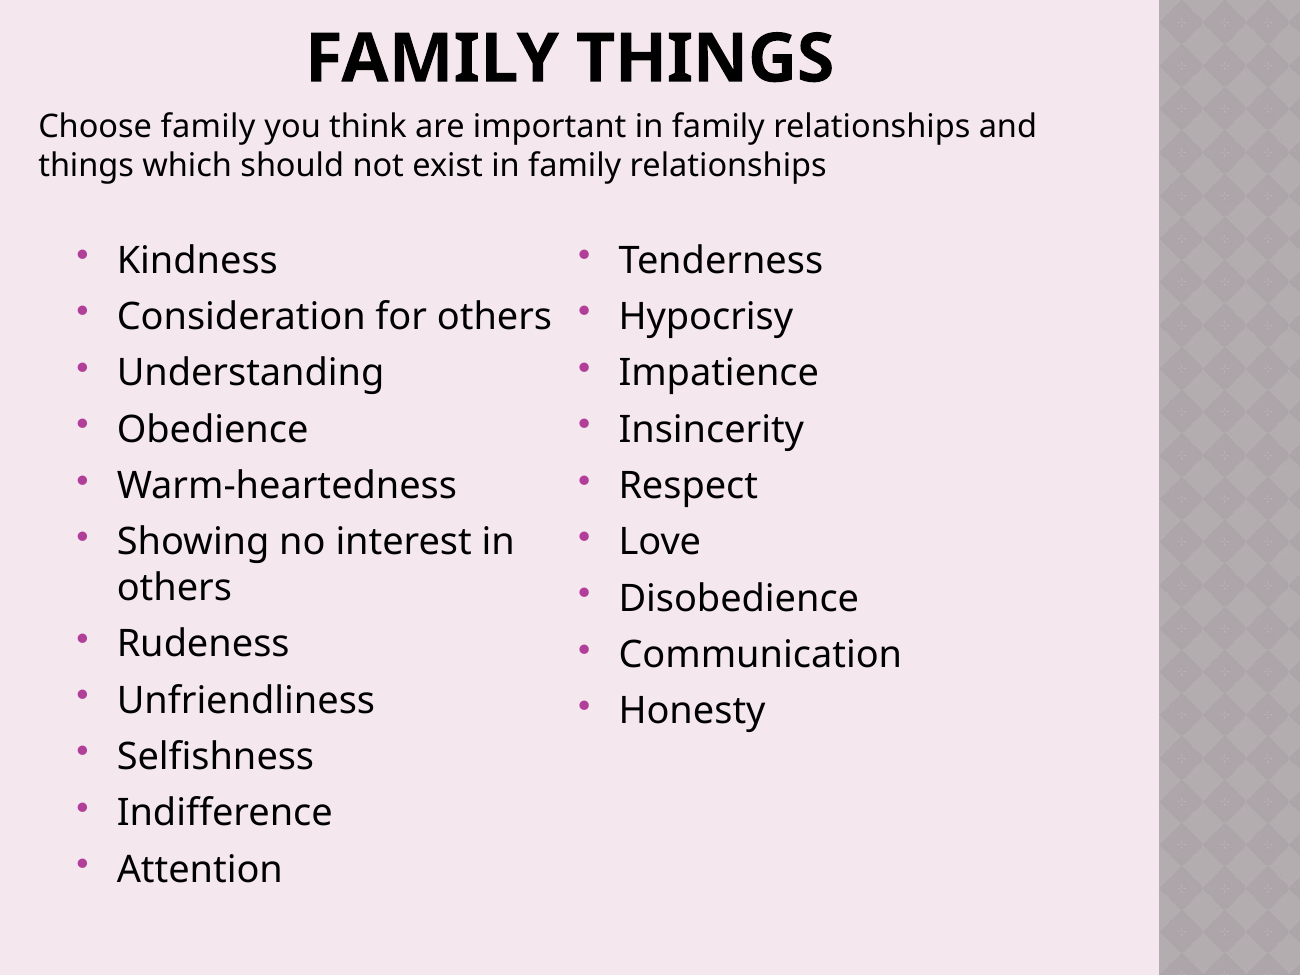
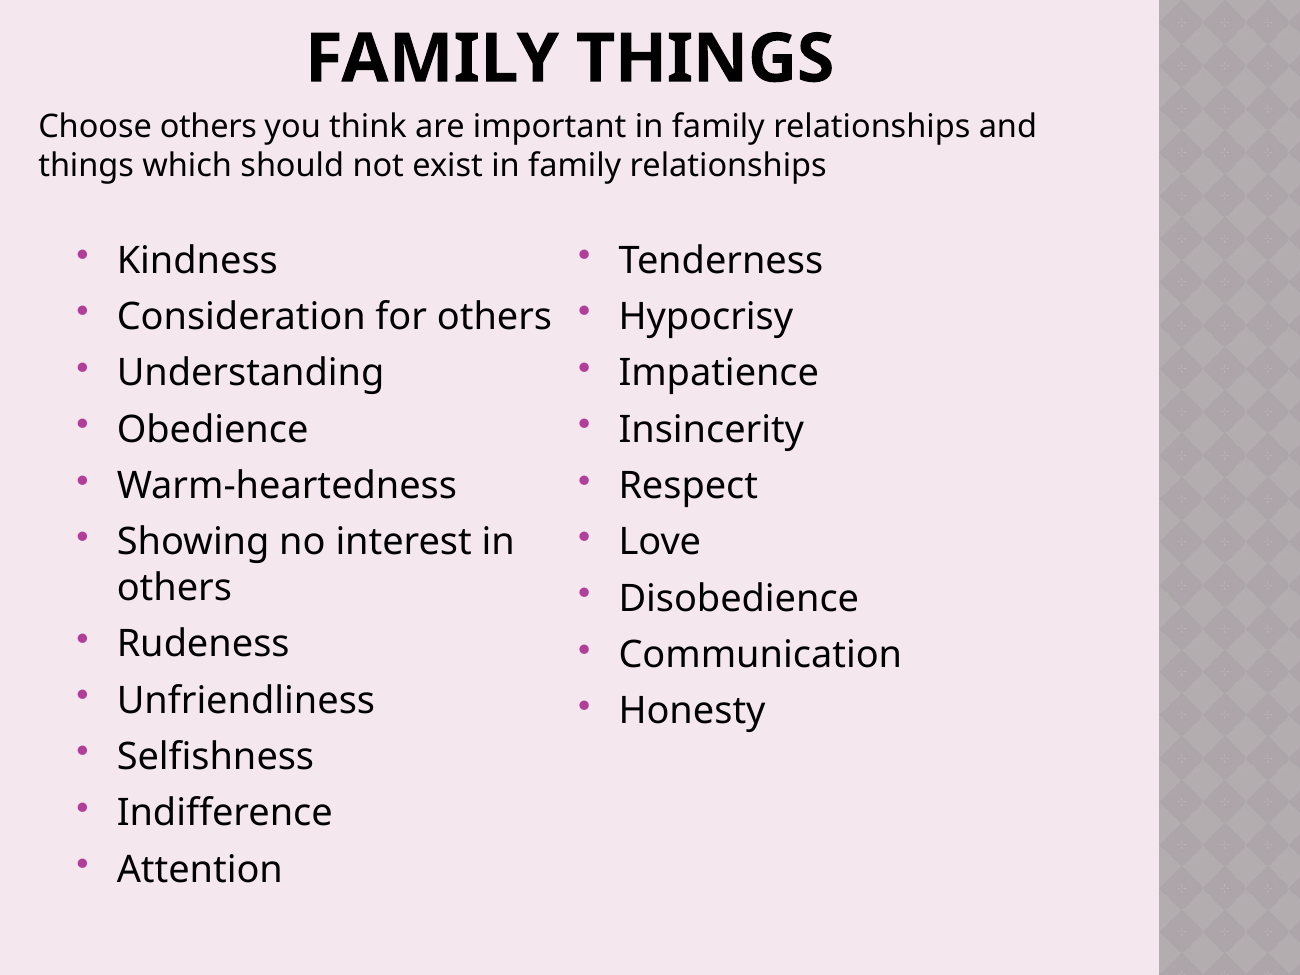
Choose family: family -> others (208, 127)
